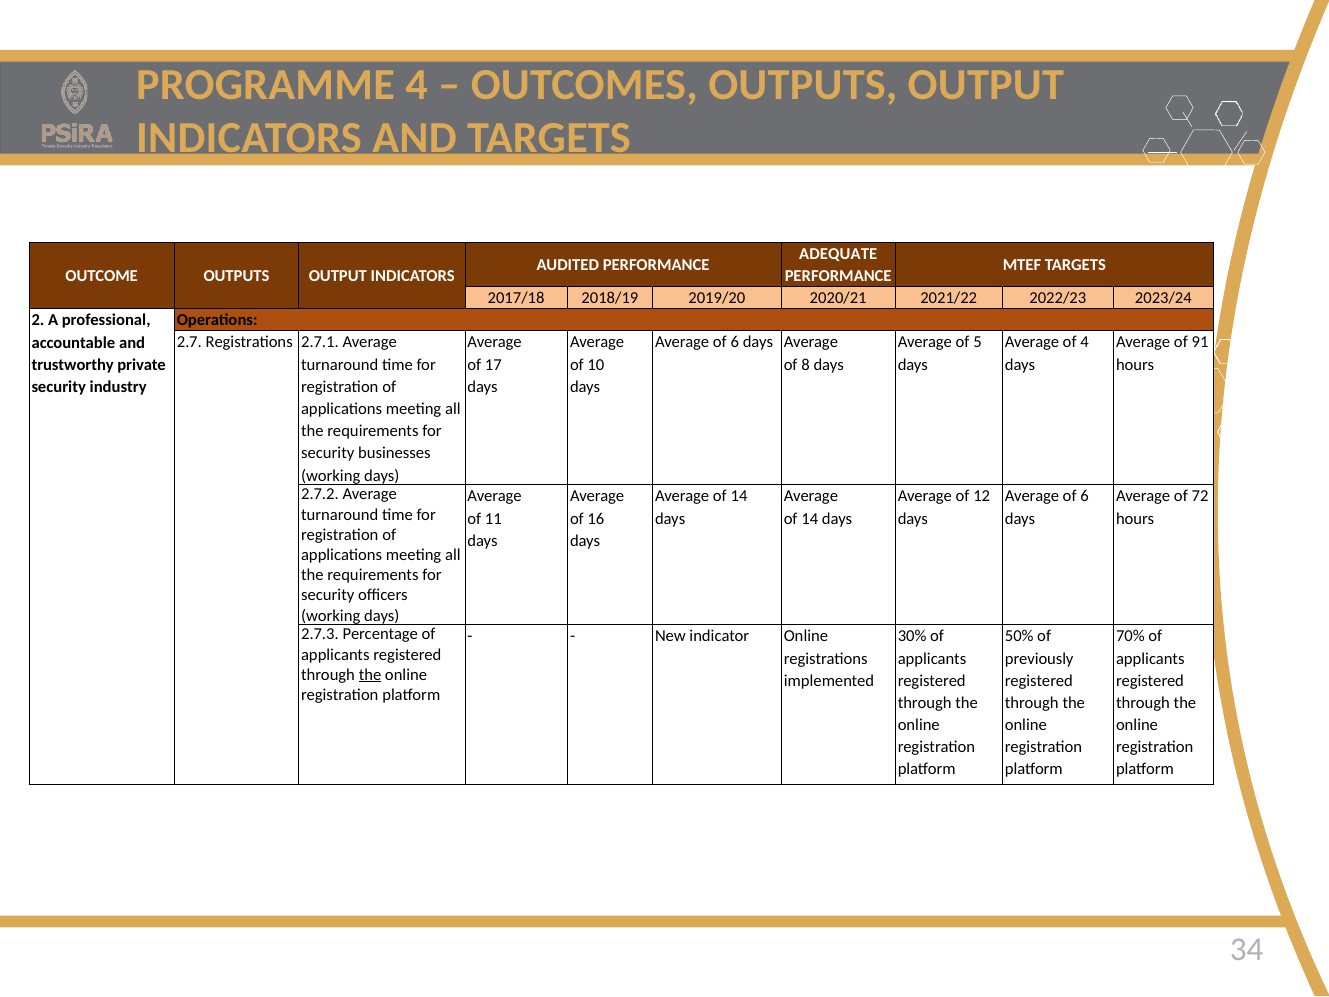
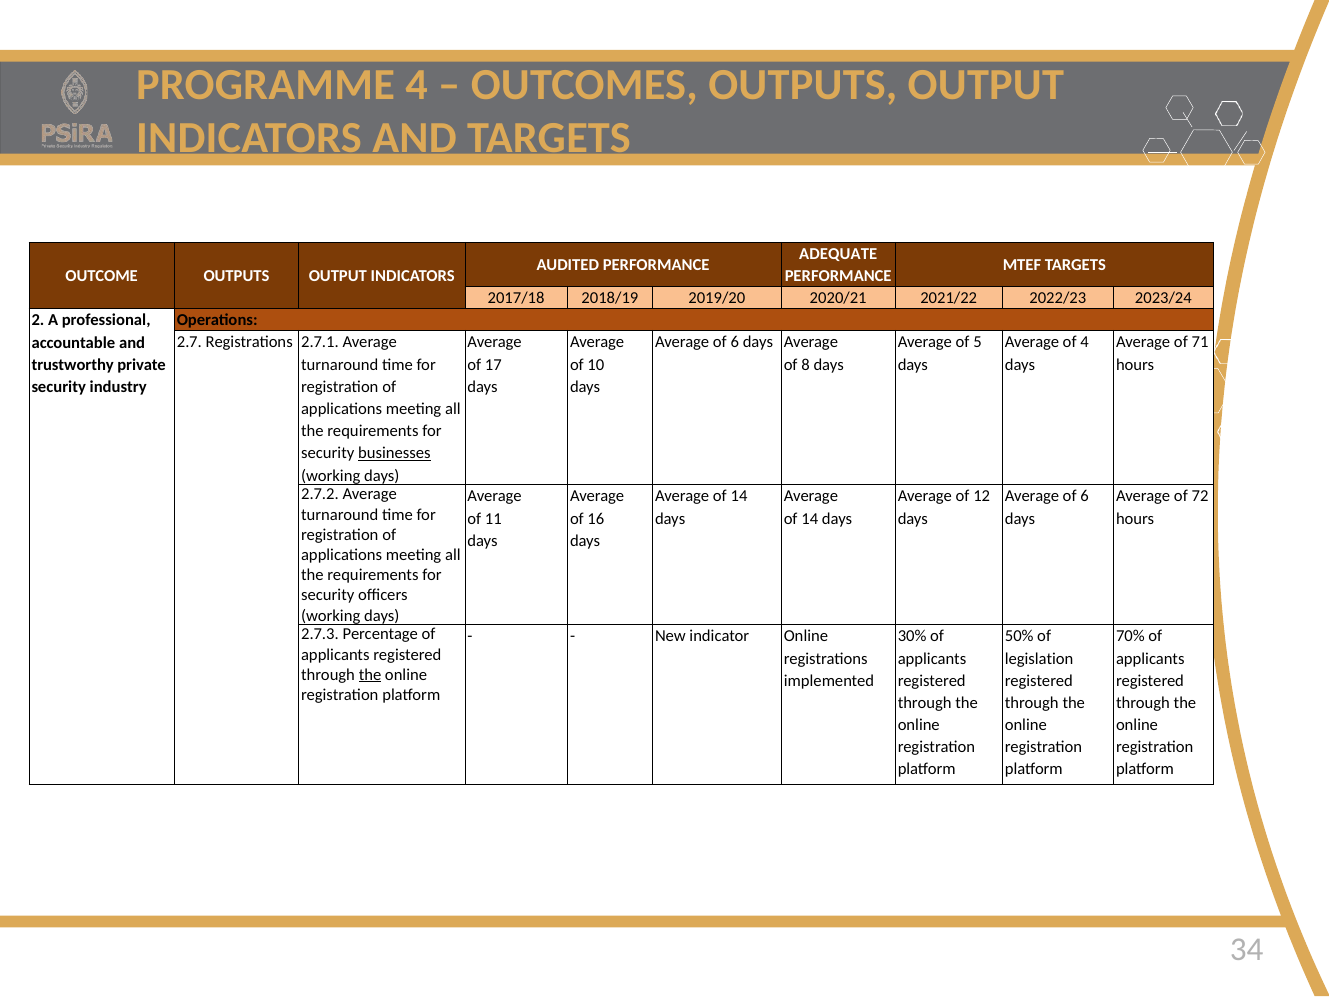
91: 91 -> 71 (1200, 342)
businesses underline: none -> present (394, 453)
previously: previously -> legislation (1039, 658)
